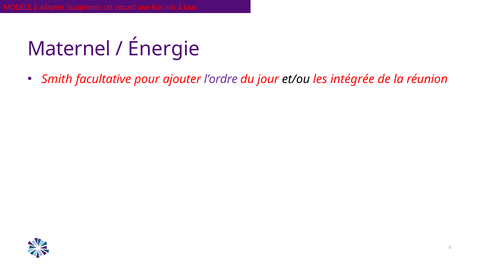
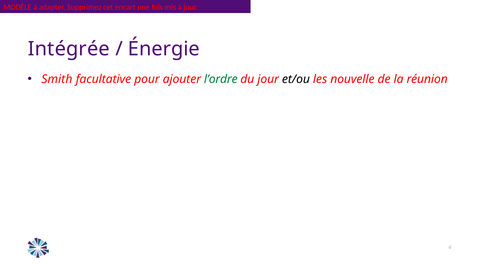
Maternel: Maternel -> Intégrée (69, 49)
l’ordre colour: purple -> green (221, 79)
intégrée: intégrée -> nouvelle (352, 79)
